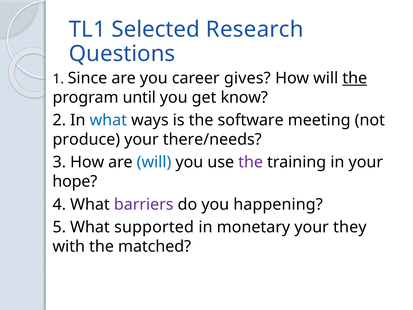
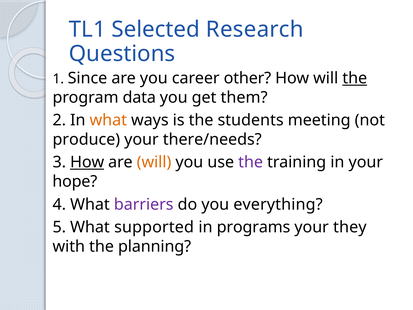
gives: gives -> other (247, 78)
until: until -> data (139, 97)
know: know -> them (244, 97)
what colour: blue -> orange (108, 120)
software: software -> students (251, 120)
How underline: none -> present (87, 162)
will colour: blue -> orange (154, 162)
happening: happening -> everything (278, 204)
monetary: monetary -> programs (254, 227)
matched: matched -> planning (155, 246)
